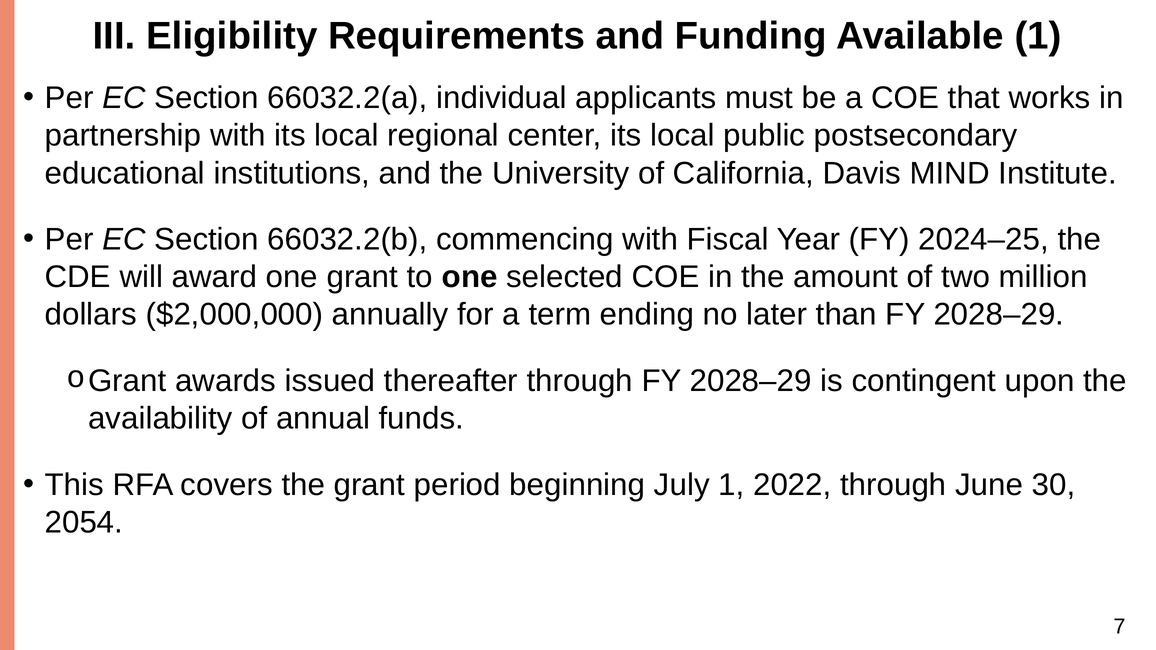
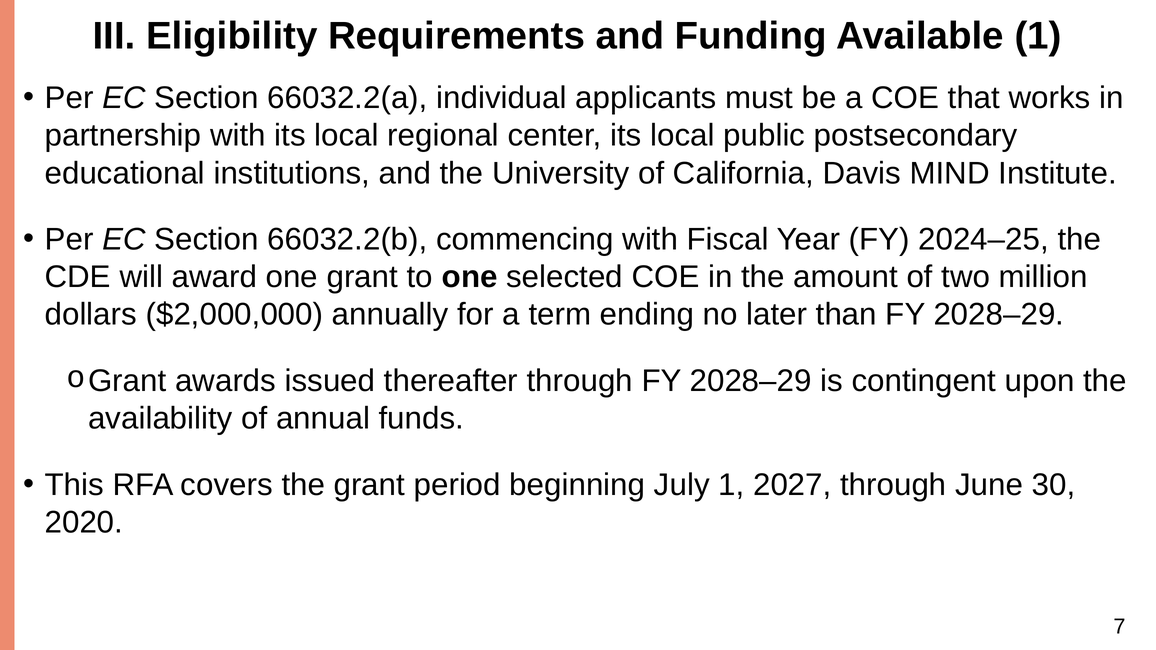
2022: 2022 -> 2027 (792, 485)
2054: 2054 -> 2020 (84, 523)
